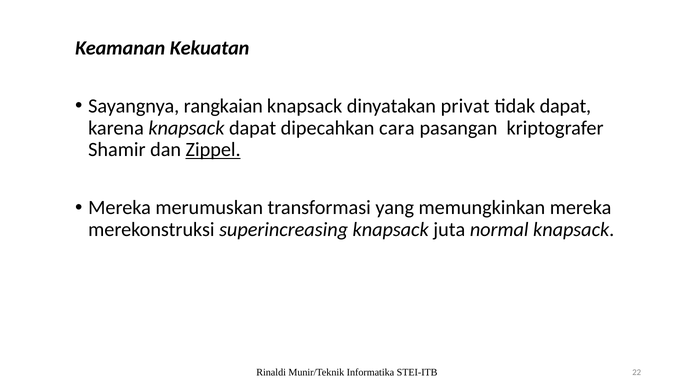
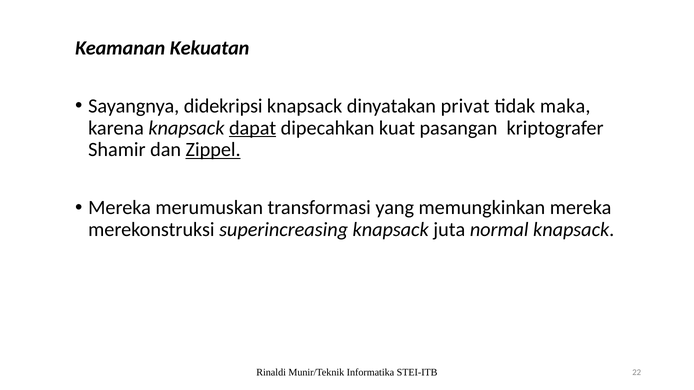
rangkaian: rangkaian -> didekripsi (223, 106)
tidak dapat: dapat -> maka (565, 106)
dapat underline: none -> present (253, 128)
cara: cara -> kuat (397, 128)
